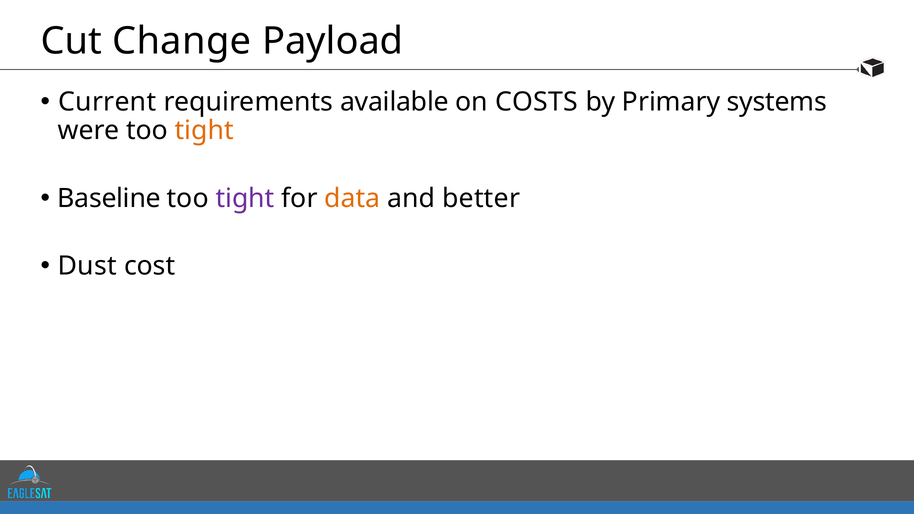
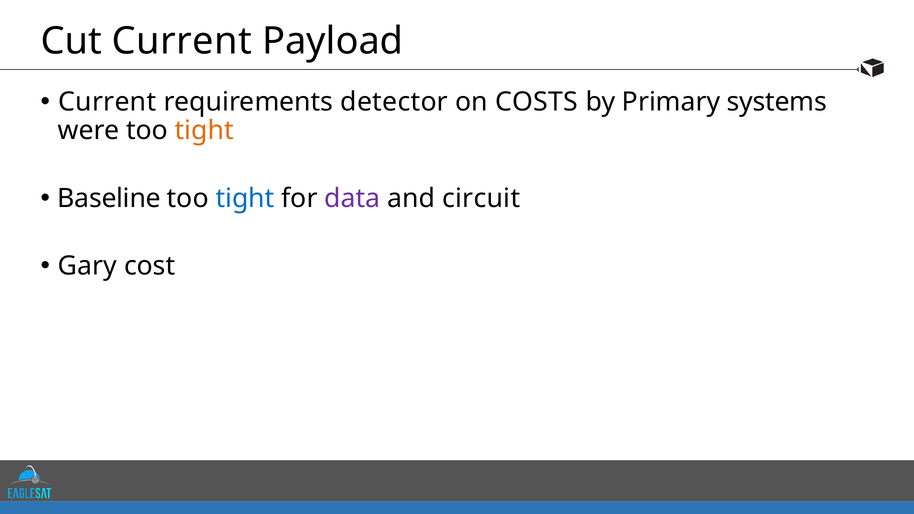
Cut Change: Change -> Current (182, 41)
available: available -> detector (394, 102)
tight colour: purple -> blue (245, 198)
data colour: orange -> purple (352, 198)
better: better -> circuit (481, 198)
Dust: Dust -> Gary (87, 266)
